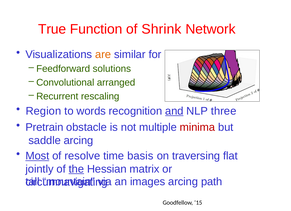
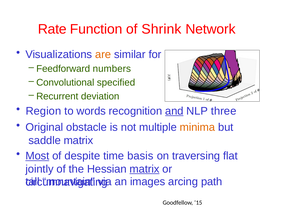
True: True -> Rate (52, 29)
solutions: solutions -> numbers (112, 69)
arranged: arranged -> specified (116, 83)
rescaling: rescaling -> deviation (100, 97)
Pretrain: Pretrain -> Original (44, 128)
minima colour: red -> orange (197, 128)
saddle arcing: arcing -> matrix (78, 141)
resolve: resolve -> despite (82, 156)
the underline: present -> none (76, 169)
matrix underline: none -> present (144, 169)
